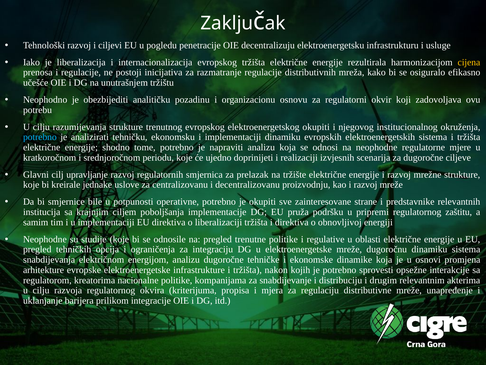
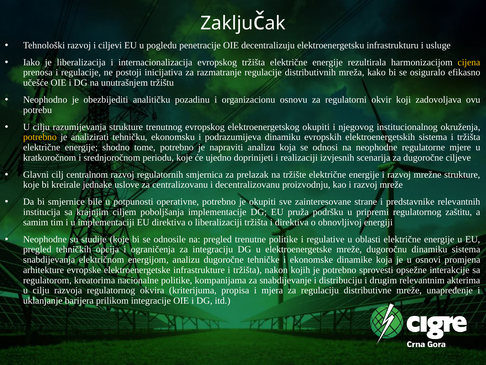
potrebno colour: light blue -> yellow (40, 137)
i implementaciji: implementaciji -> podrazumijeva (233, 137)
upravljanje: upravljanje -> centralnom (87, 174)
